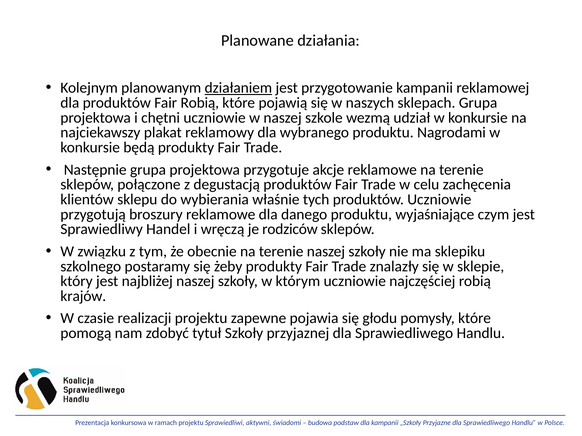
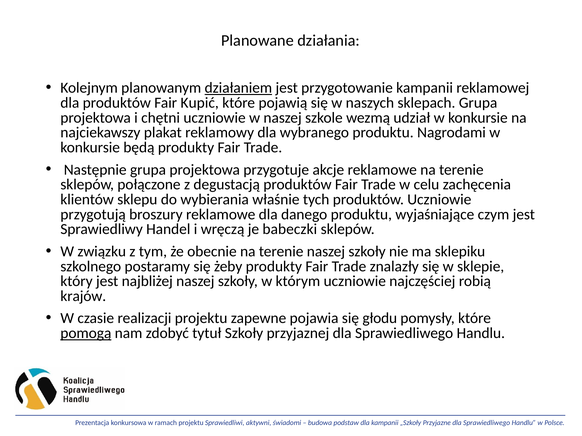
Fair Robią: Robią -> Kupić (200, 103)
rodziców: rodziców -> babeczki (290, 229)
pomogą underline: none -> present (86, 334)
